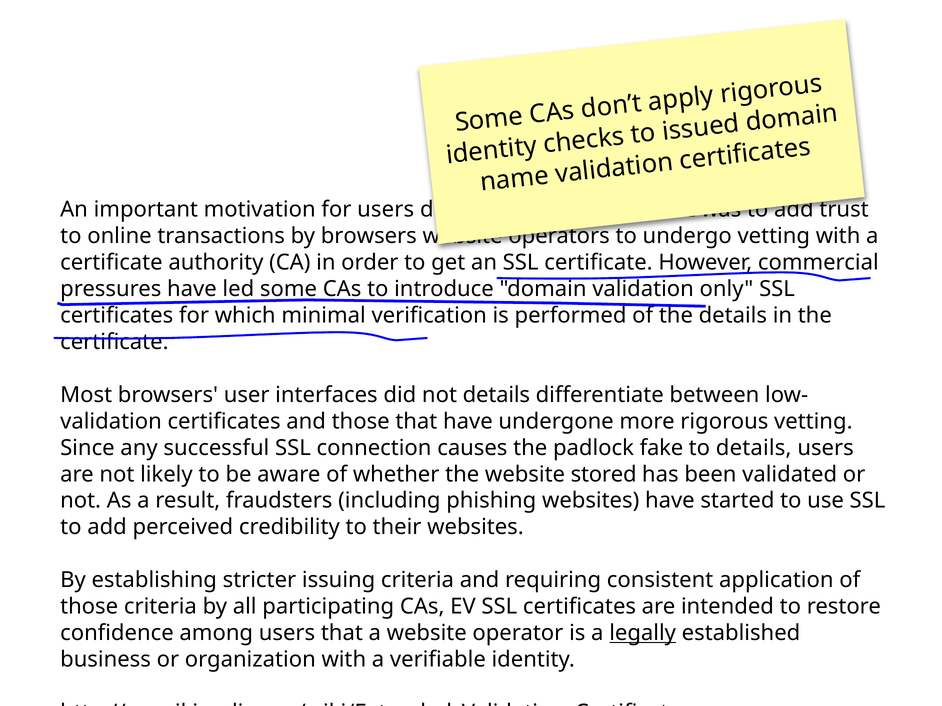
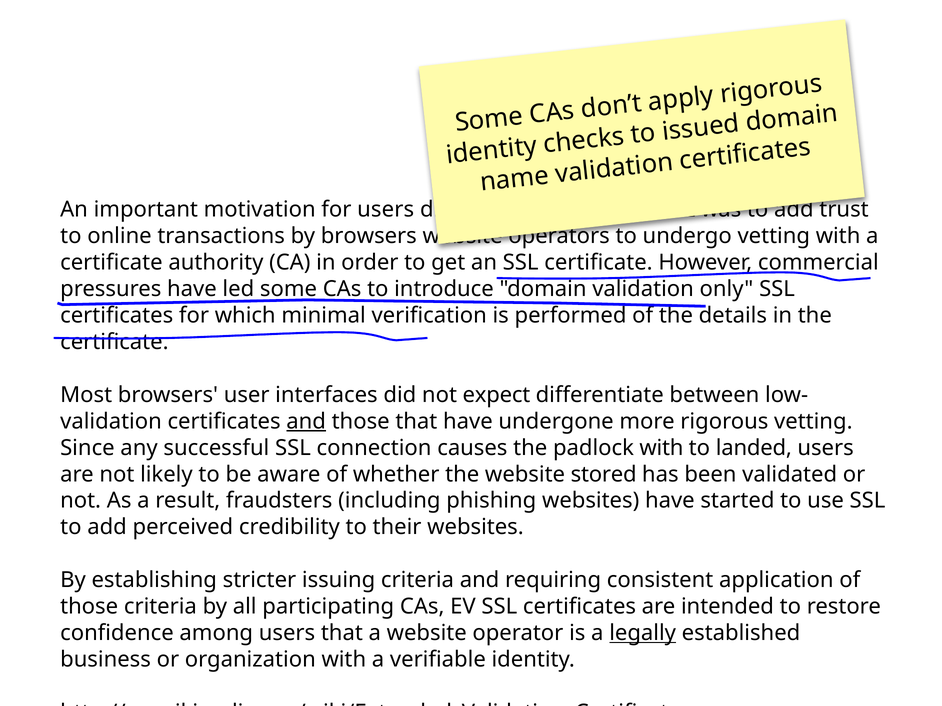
not details: details -> expect (496, 395)
and underline: none -> present (306, 422)
padlock fake: fake -> with (661, 448)
to details: details -> landed (754, 448)
